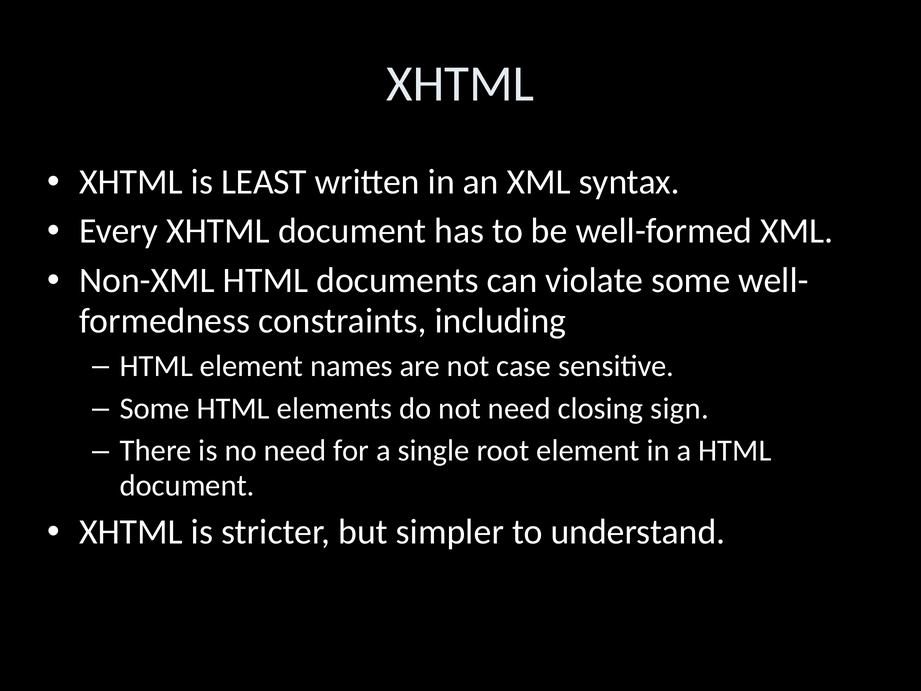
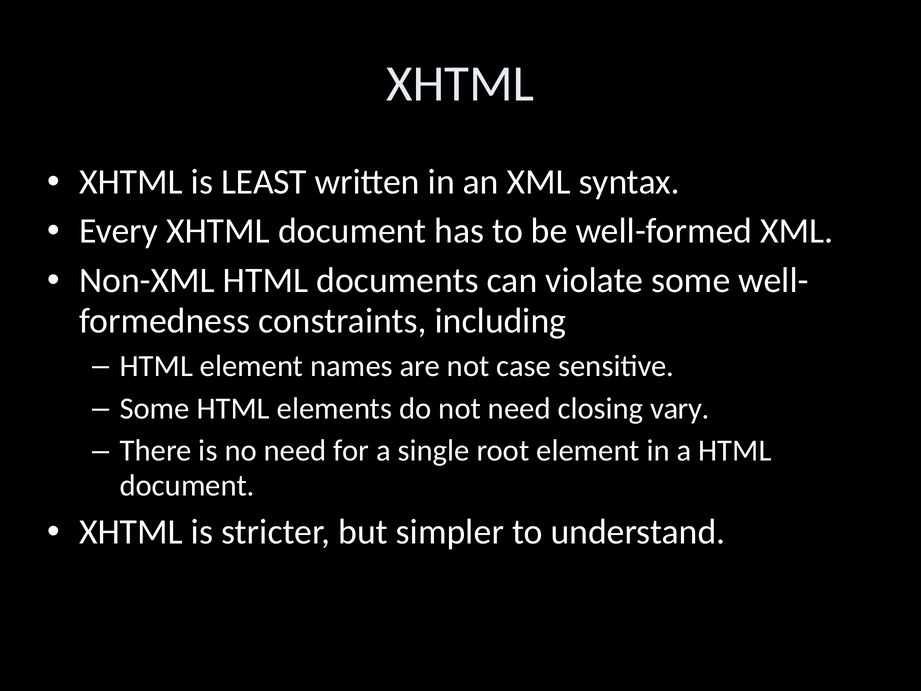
sign: sign -> vary (680, 408)
